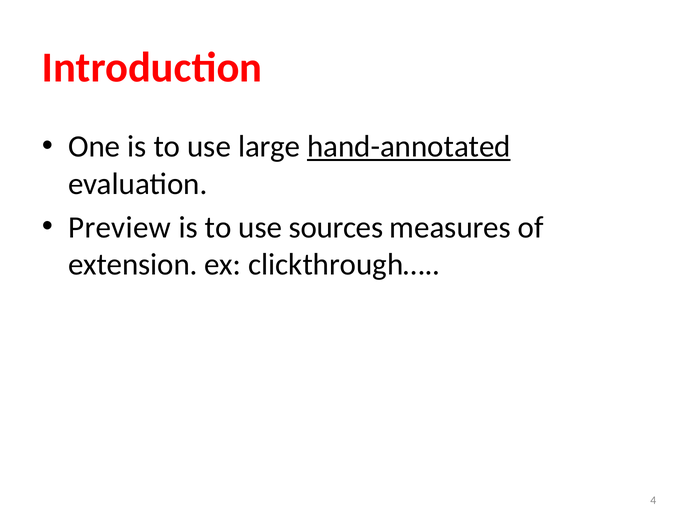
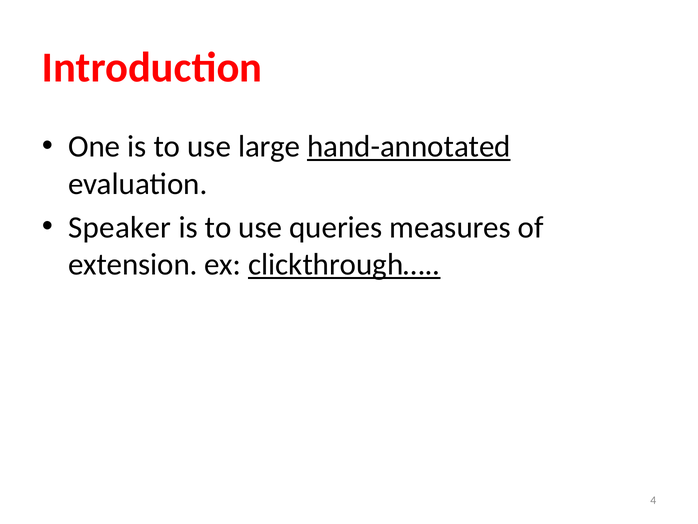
Preview: Preview -> Speaker (120, 227)
sources: sources -> queries (336, 227)
clickthrough… underline: none -> present (344, 264)
